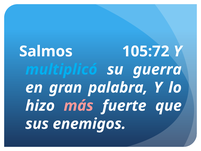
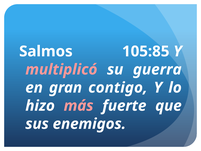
105:72: 105:72 -> 105:85 (146, 51)
multiplicó colour: light blue -> pink (61, 69)
palabra: palabra -> contigo (118, 87)
